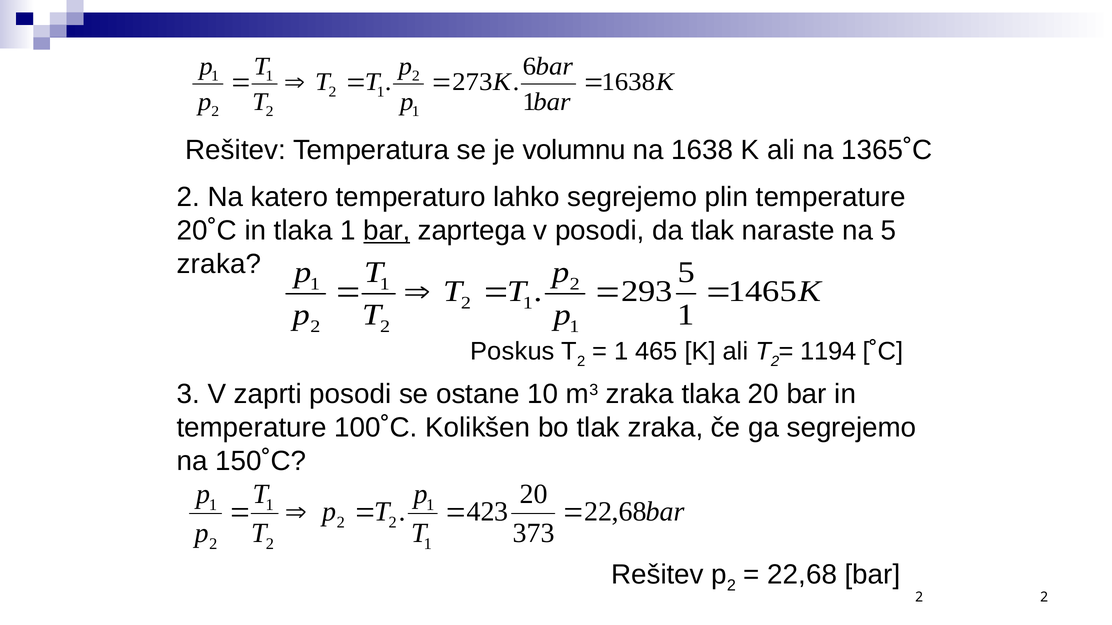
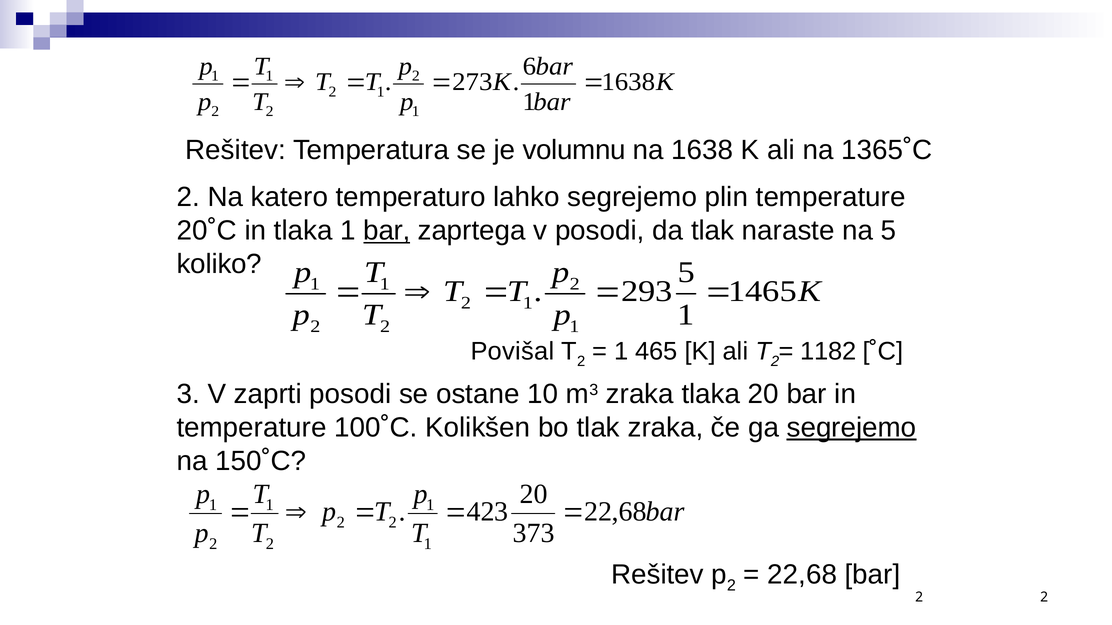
zraka: zraka -> koliko (219, 264)
Poskus: Poskus -> Povišal (512, 352)
1194: 1194 -> 1182 (828, 352)
segrejemo underline: none -> present (852, 428)
